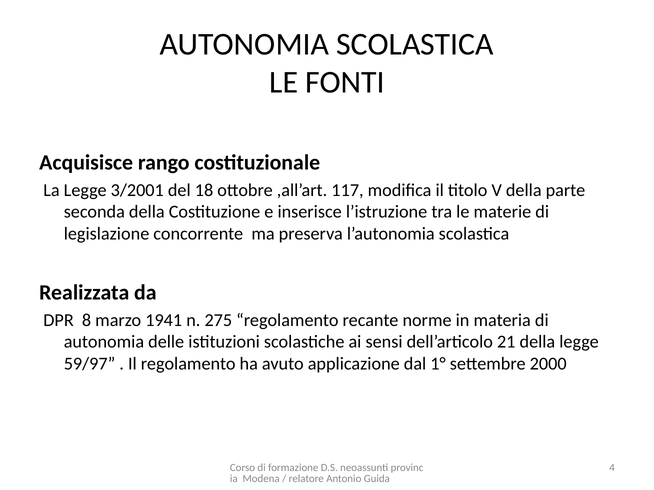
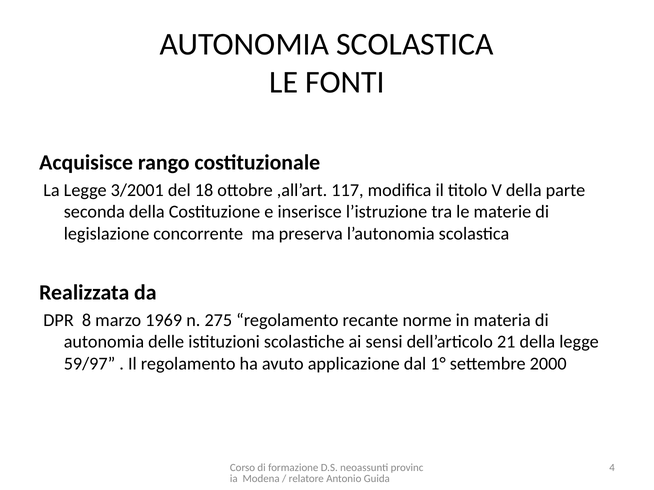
1941: 1941 -> 1969 (164, 320)
